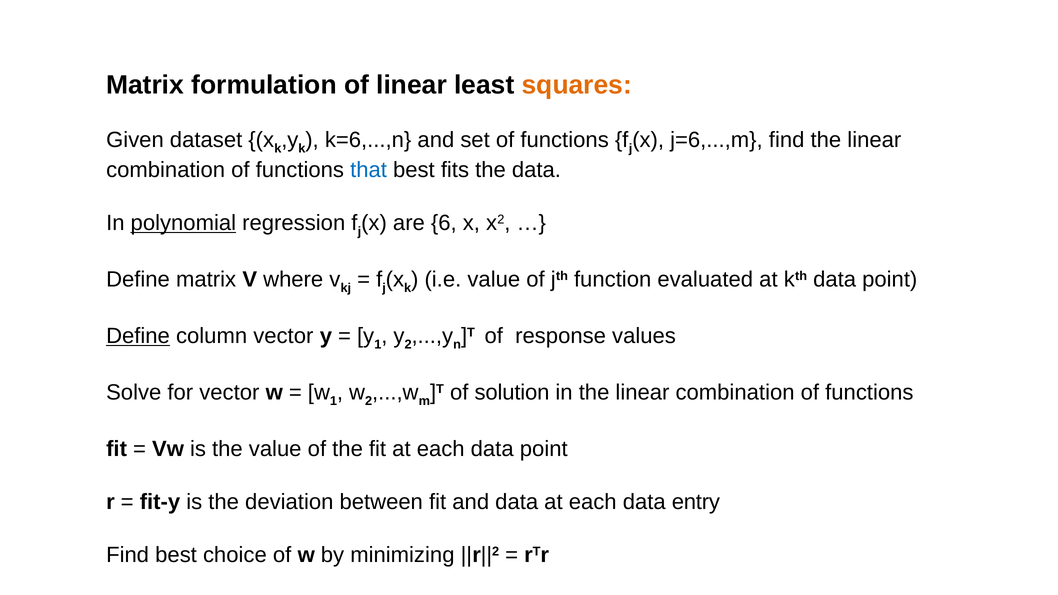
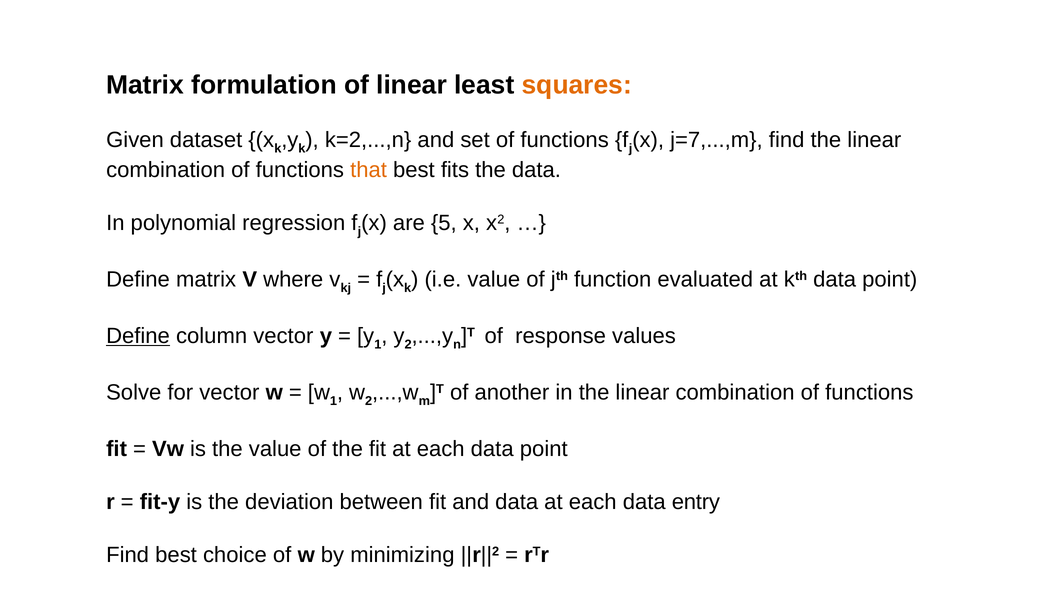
k=6,...,n: k=6,...,n -> k=2,...,n (368, 140)
j=6,...,m: j=6,...,m -> j=7,...,m (716, 140)
that colour: blue -> orange (369, 170)
polynomial underline: present -> none (183, 223)
6: 6 -> 5 (444, 223)
solution: solution -> another (512, 393)
